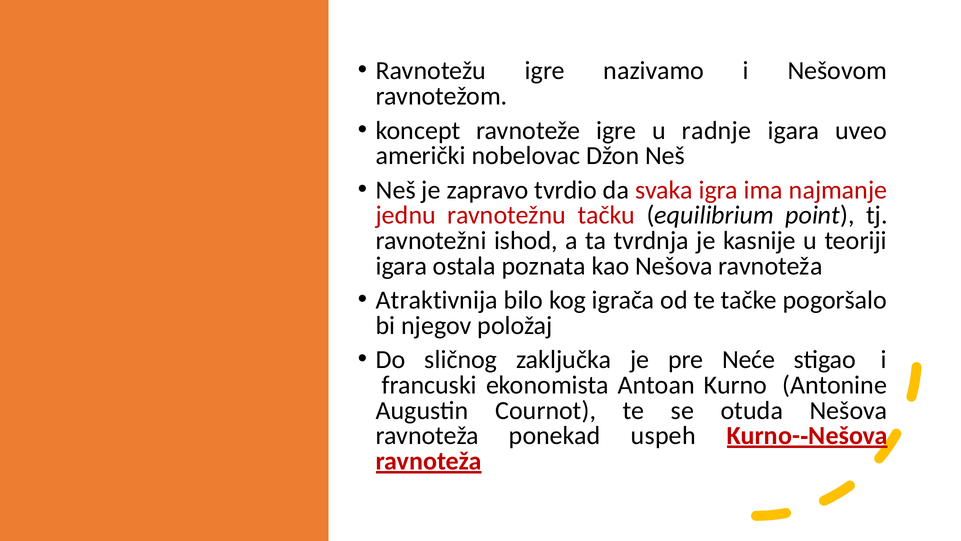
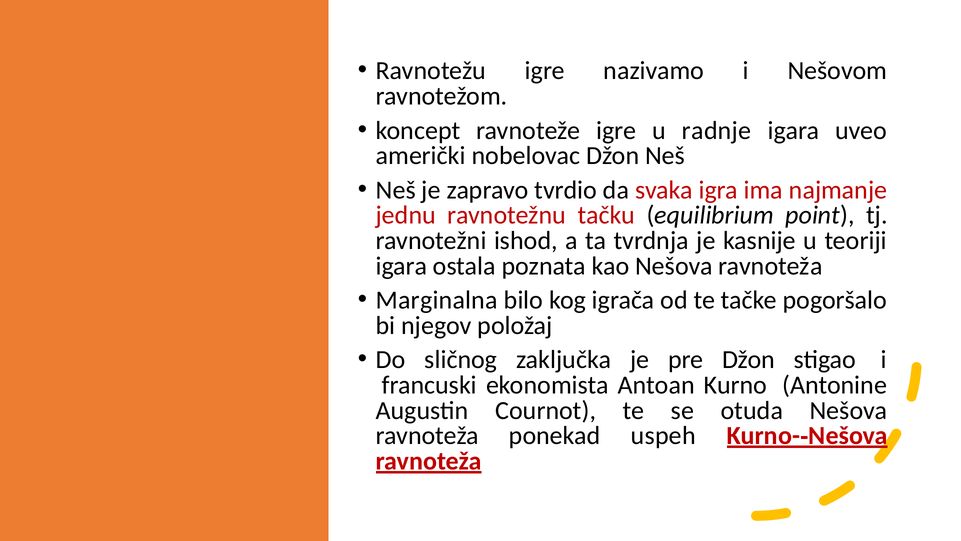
Atraktivnija: Atraktivnija -> Marginalna (437, 300)
pre Neće: Neće -> Džon (749, 360)
